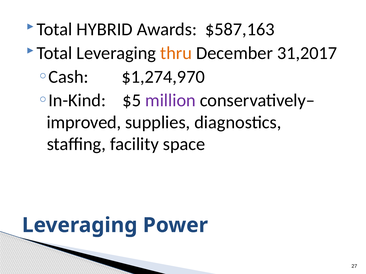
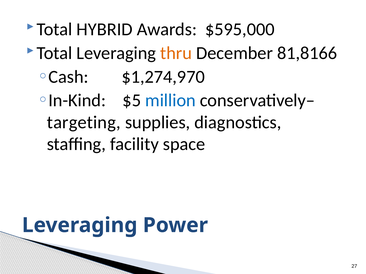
$587,163: $587,163 -> $595,000 (240, 29)
31,2017: 31,2017 -> 81,8166 (307, 53)
million colour: purple -> blue (170, 101)
improved: improved -> targeting (84, 122)
